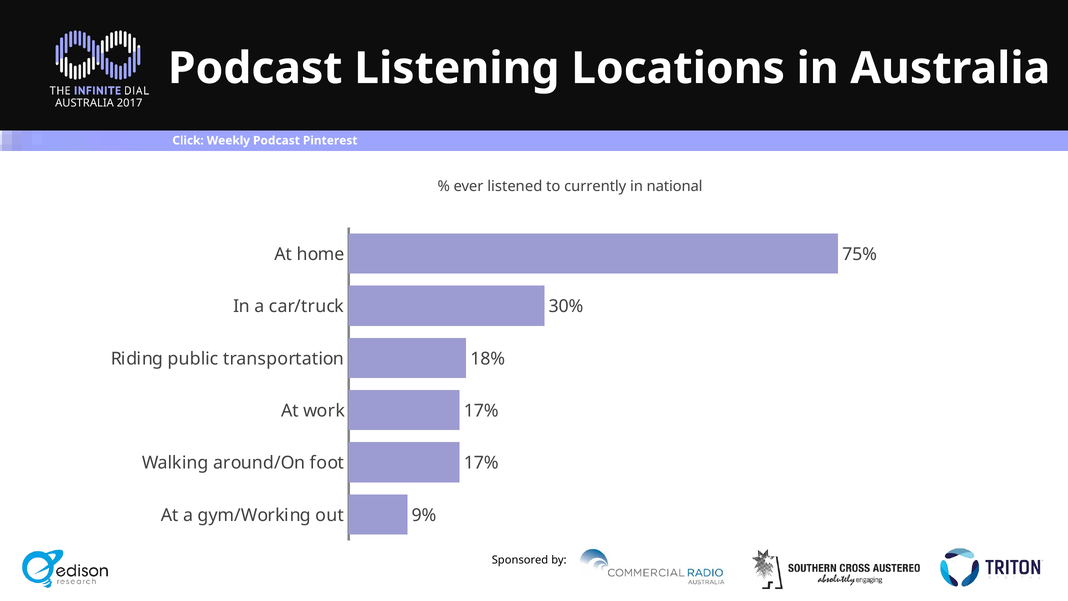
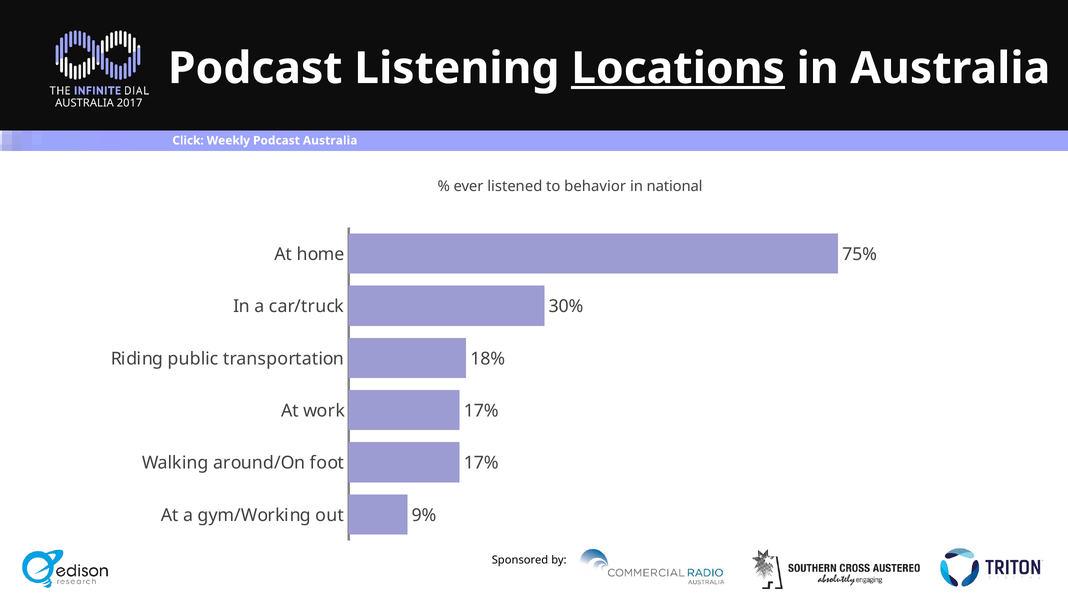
Locations underline: none -> present (678, 68)
Podcast Pinterest: Pinterest -> Australia (330, 140)
currently: currently -> behavior (595, 186)
